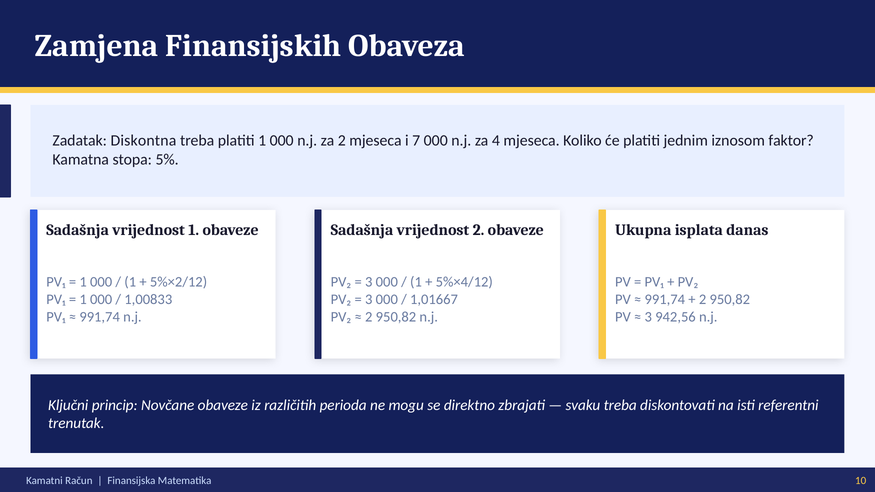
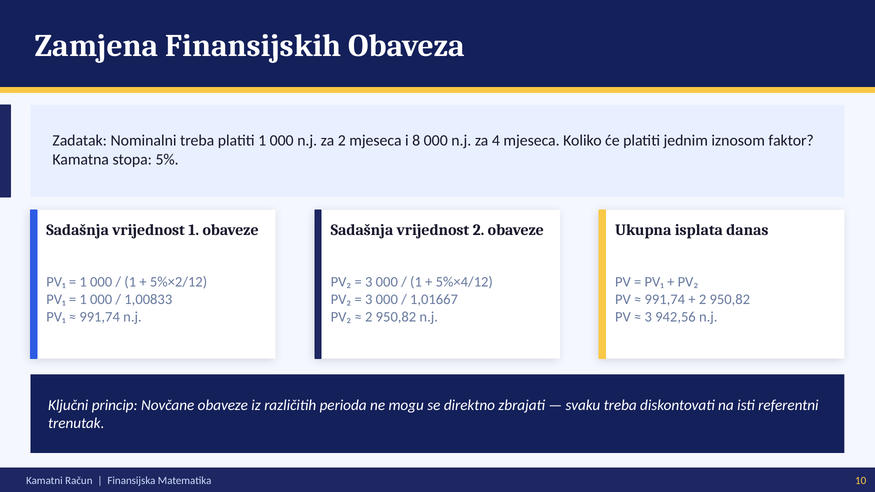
Diskontna: Diskontna -> Nominalni (144, 141)
7: 7 -> 8 (416, 141)
